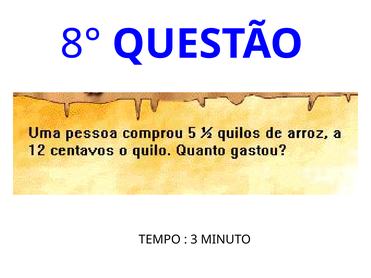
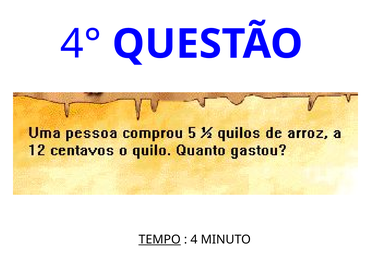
8°: 8° -> 4° (81, 44)
TEMPO underline: none -> present (160, 240)
3: 3 -> 4 (194, 240)
